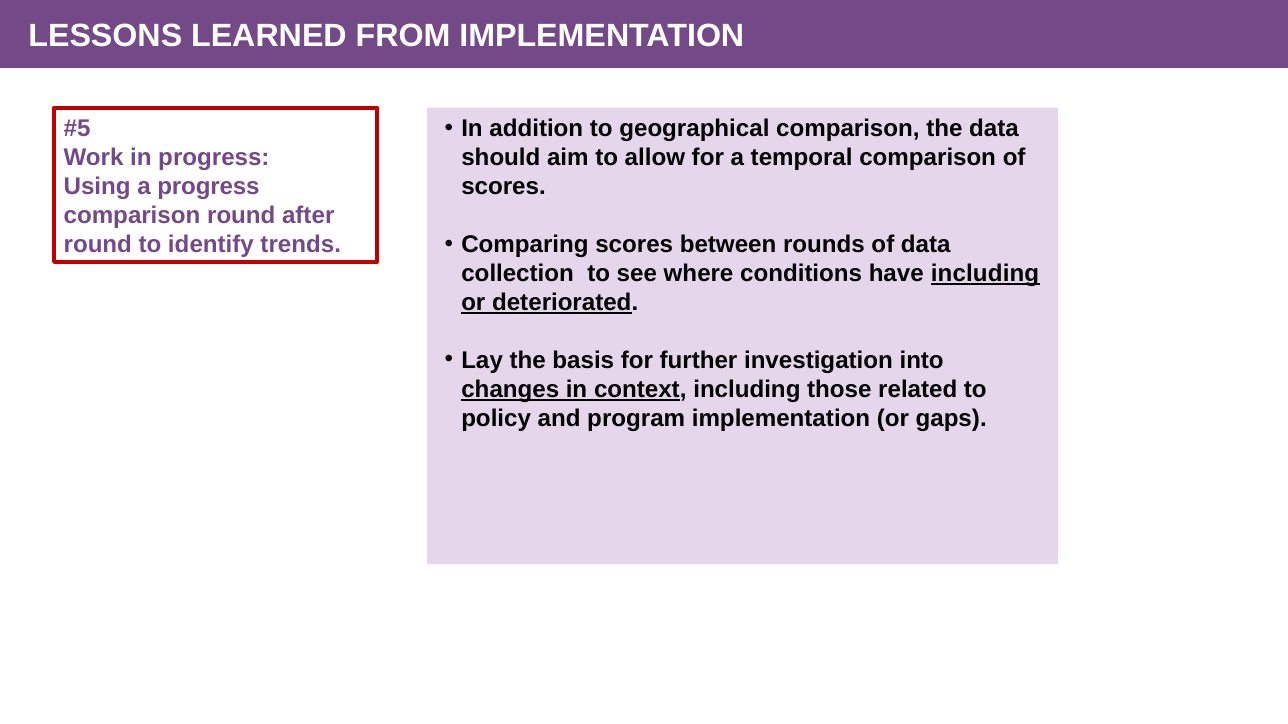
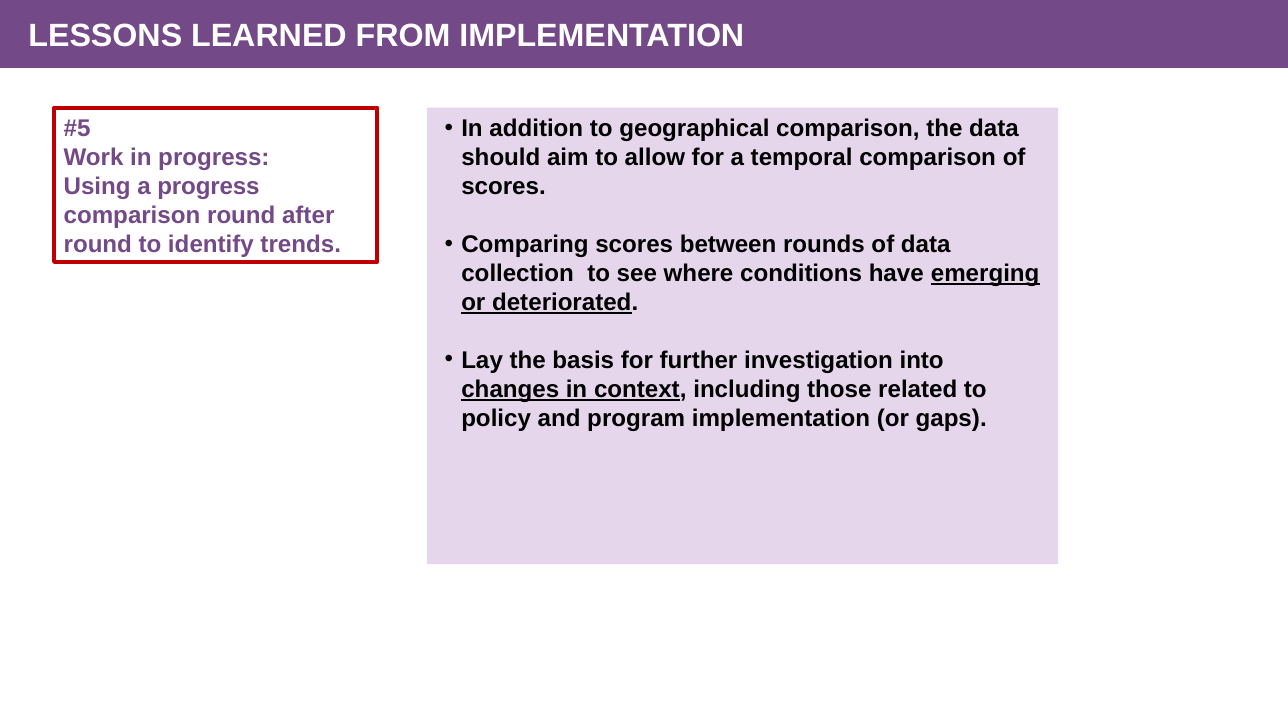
have including: including -> emerging (985, 274)
